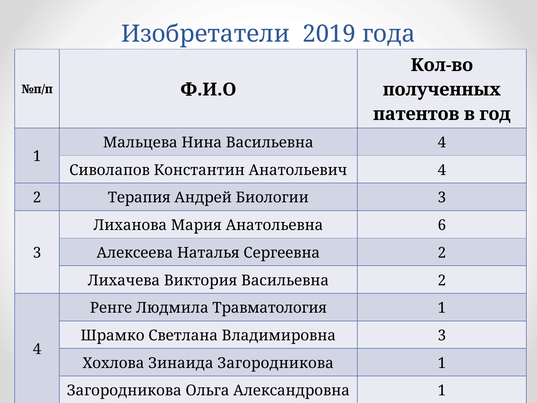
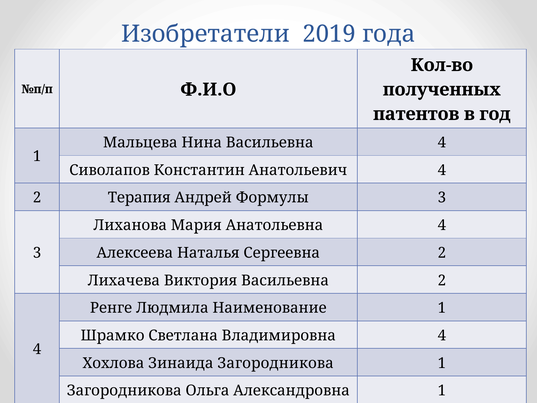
Биологии: Биологии -> Формулы (272, 198)
Анатольевна 6: 6 -> 4 (442, 225)
Травматология: Травматология -> Наименование (270, 308)
Владимировна 3: 3 -> 4 (442, 335)
